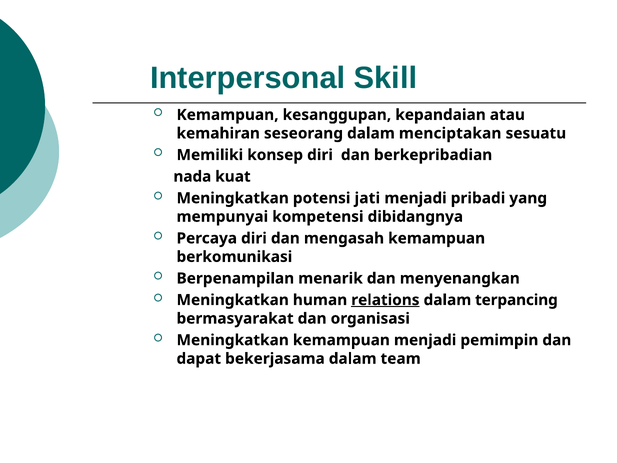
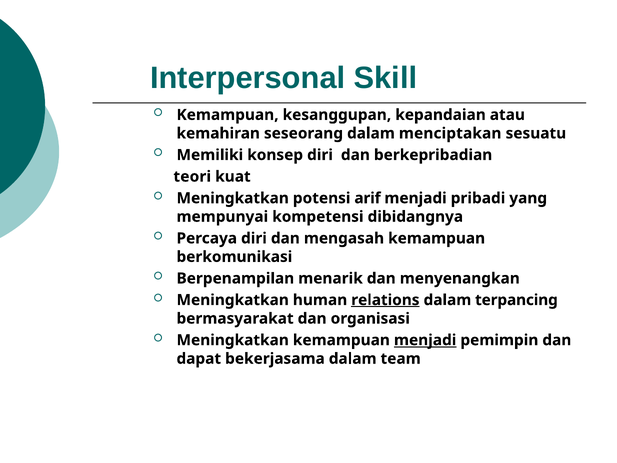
nada: nada -> teori (192, 176)
jati: jati -> arif (367, 198)
menjadi underline: none -> present (425, 340)
